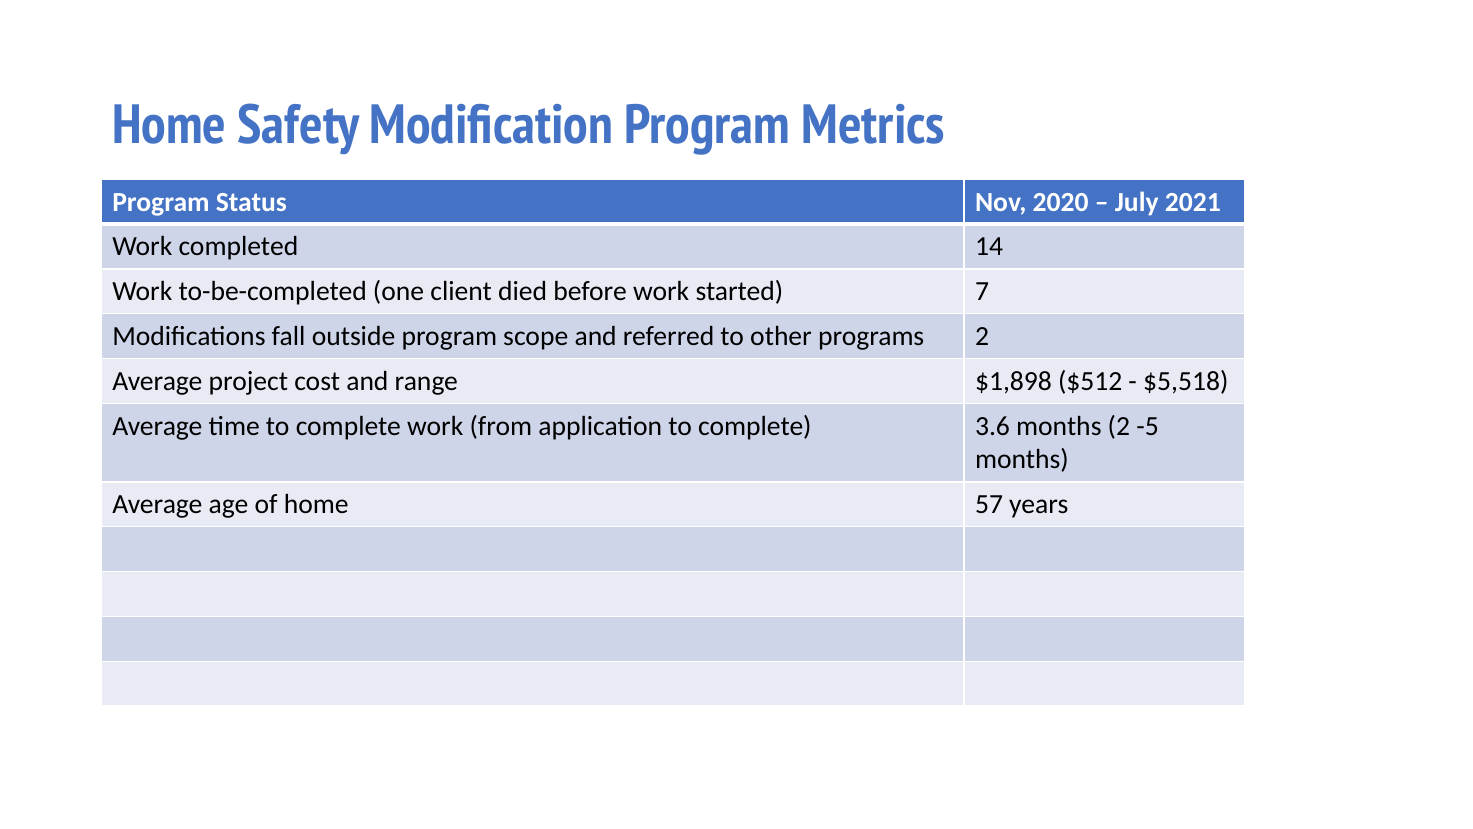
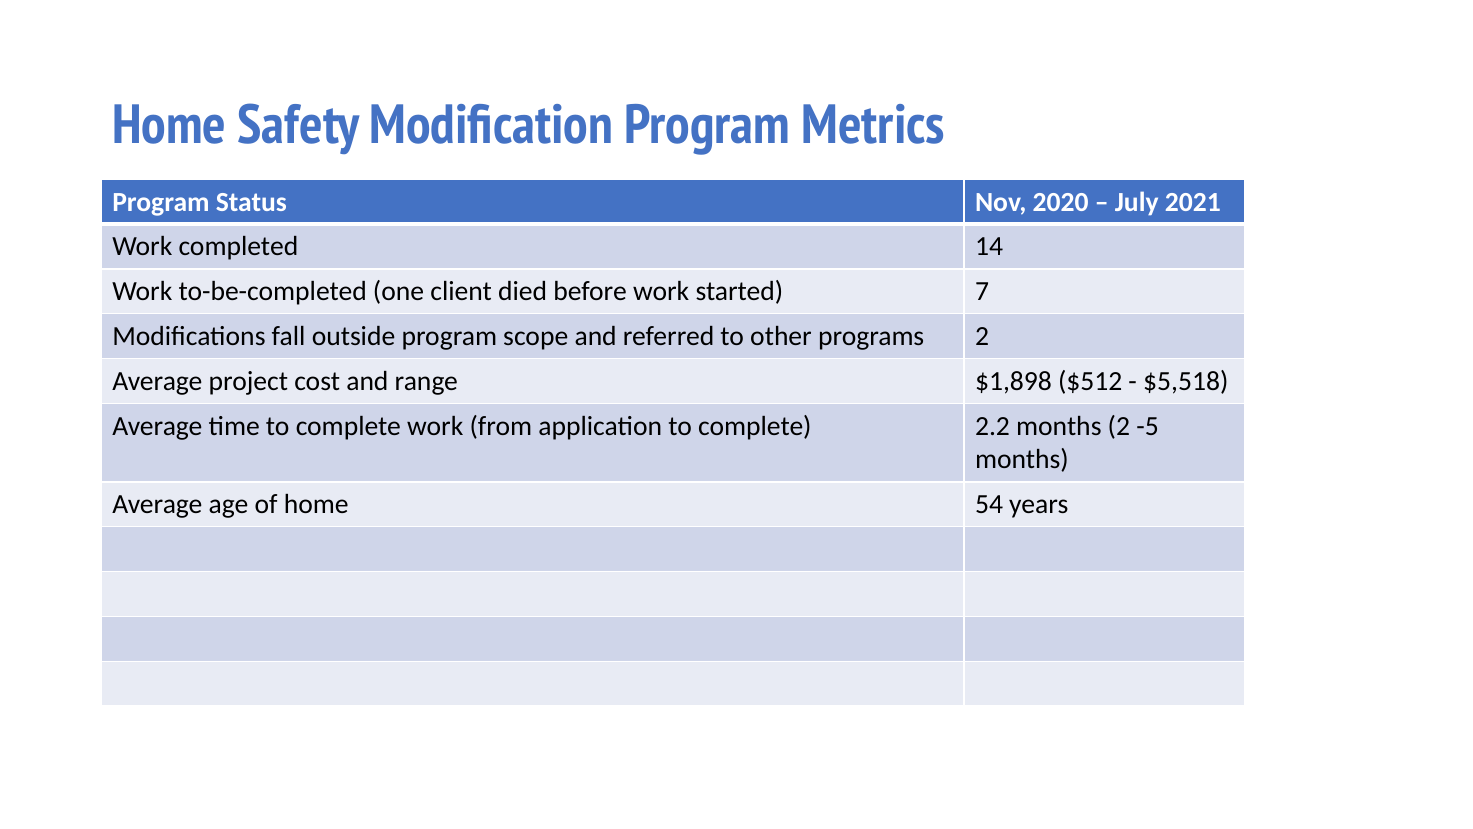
3.6: 3.6 -> 2.2 (992, 426)
57: 57 -> 54 (989, 504)
